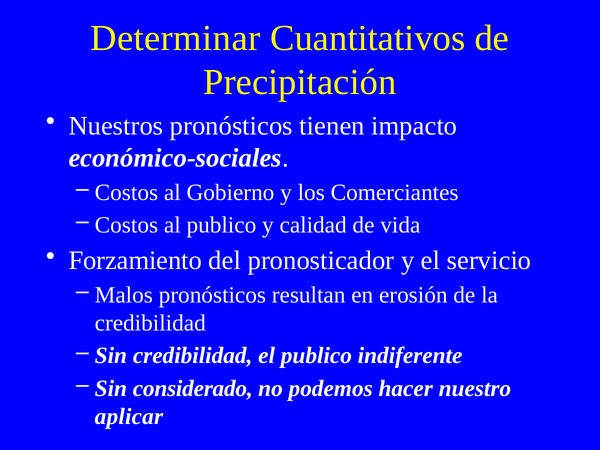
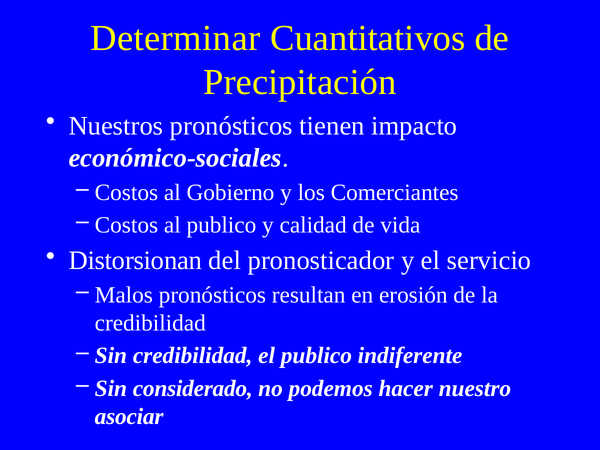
Forzamiento: Forzamiento -> Distorsionan (135, 261)
aplicar: aplicar -> asociar (129, 416)
